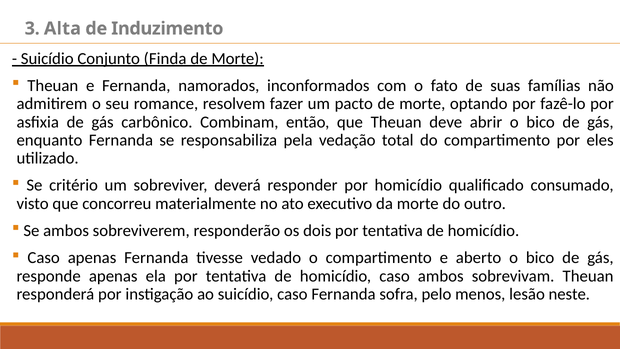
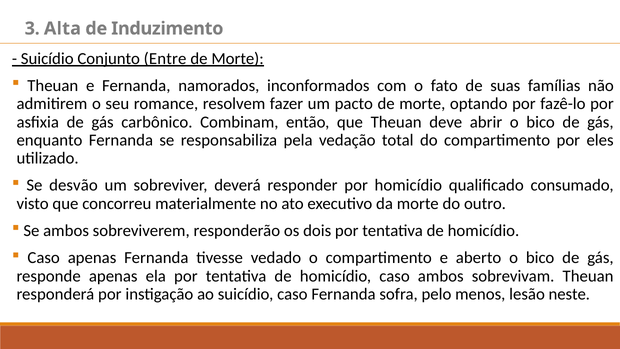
Finda: Finda -> Entre (165, 58)
critério: critério -> desvão (73, 185)
